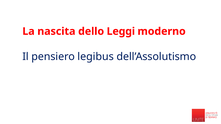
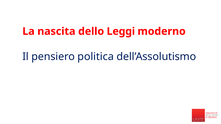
legibus: legibus -> politica (96, 57)
